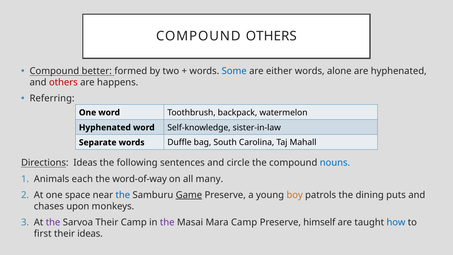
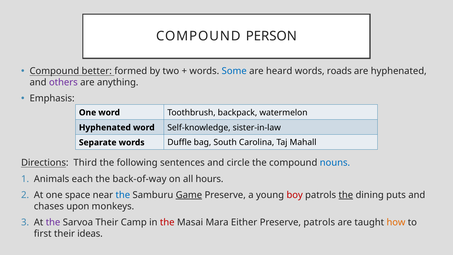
COMPOUND OTHERS: OTHERS -> PERSON (271, 36)
either: either -> heard (279, 71)
alone: alone -> roads (339, 71)
others colour: red -> purple (63, 82)
happens: happens -> anything (118, 82)
Referring: Referring -> Emphasis (52, 98)
Directions Ideas: Ideas -> Third (85, 163)
word-of-way: word-of-way -> back-of-way (139, 179)
many: many -> hours (210, 179)
boy colour: orange -> red (295, 195)
the underline: none -> present (346, 195)
the colour: purple -> red (167, 222)
Mara Camp: Camp -> Either (244, 222)
Preserve himself: himself -> patrols (319, 222)
how colour: blue -> orange (396, 222)
